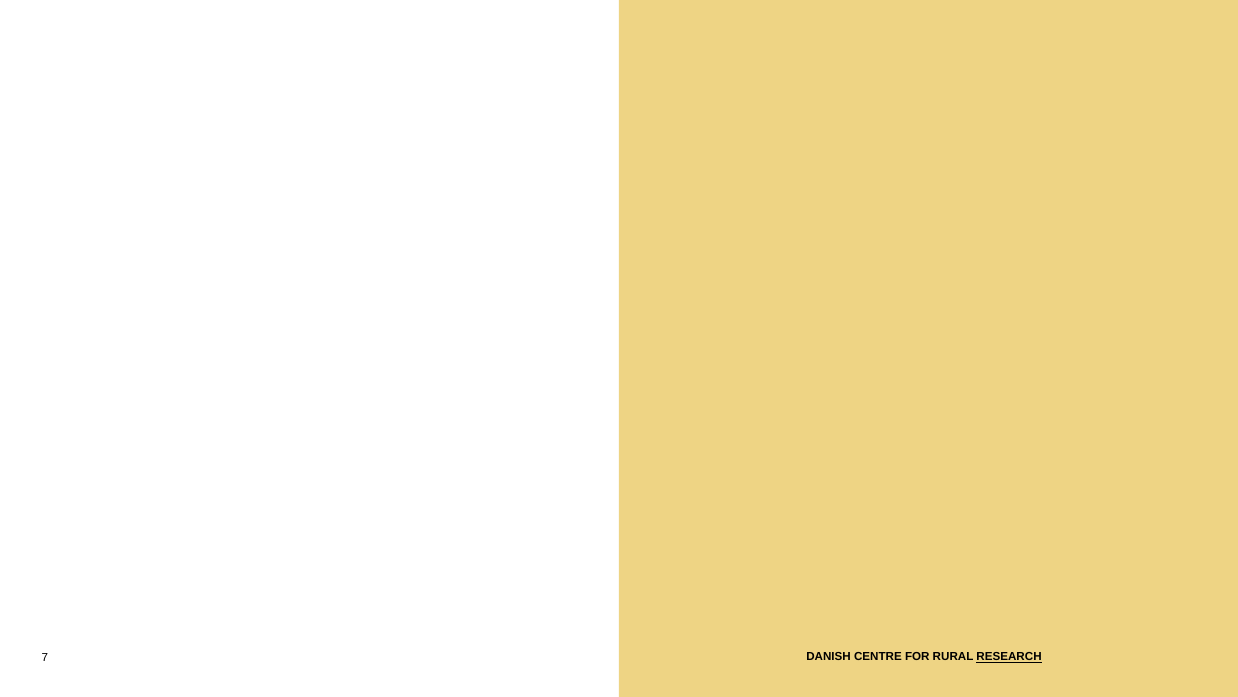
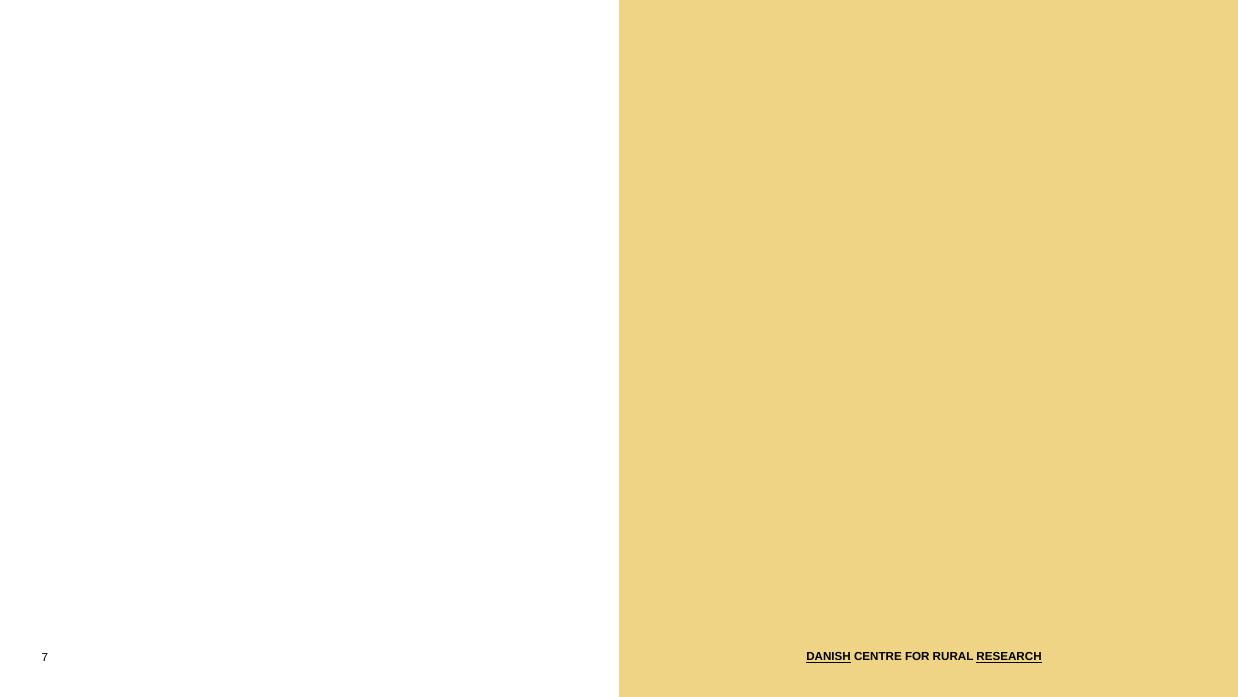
DANISH underline: none -> present (829, 656)
